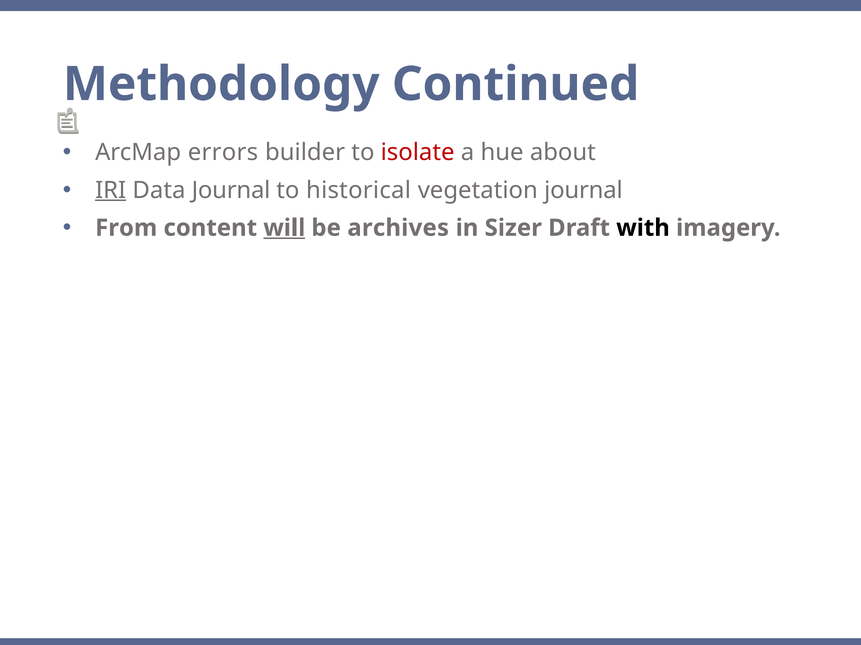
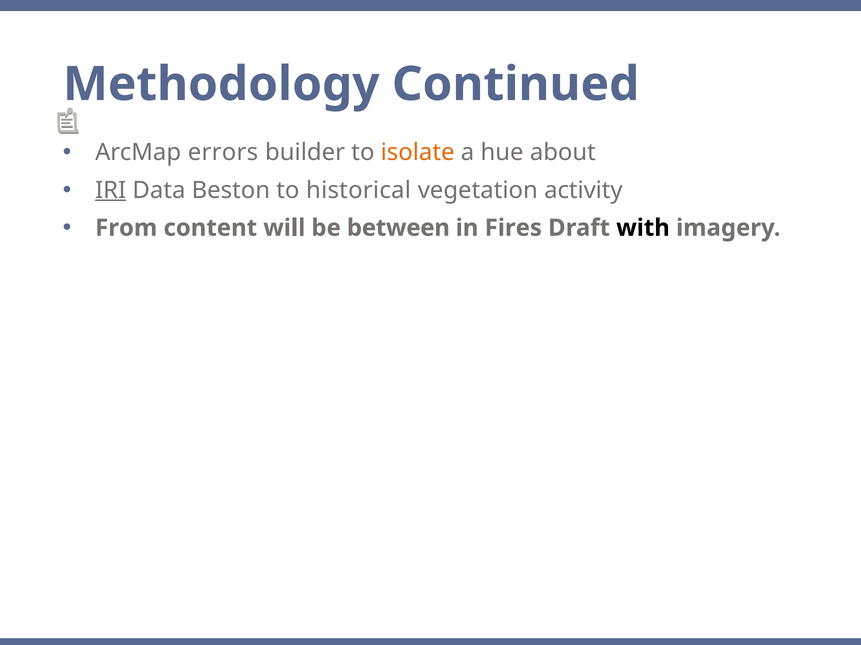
isolate colour: red -> orange (418, 153)
Data Journal: Journal -> Beston (231, 190)
vegetation journal: journal -> activity (583, 190)
will underline: present -> none (284, 228)
archives: archives -> between (398, 228)
Sizer: Sizer -> Fires (513, 228)
